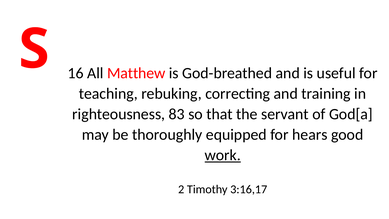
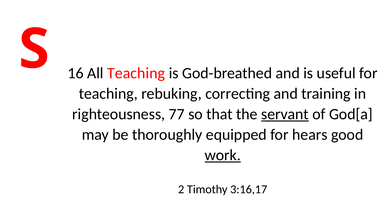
All Matthew: Matthew -> Teaching (136, 73)
83: 83 -> 77 (177, 114)
servant underline: none -> present (285, 114)
